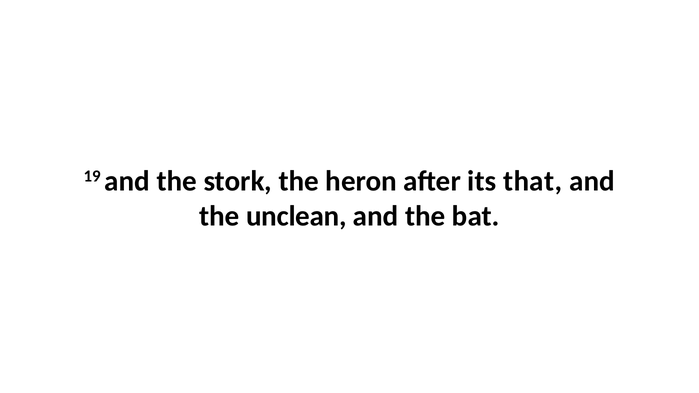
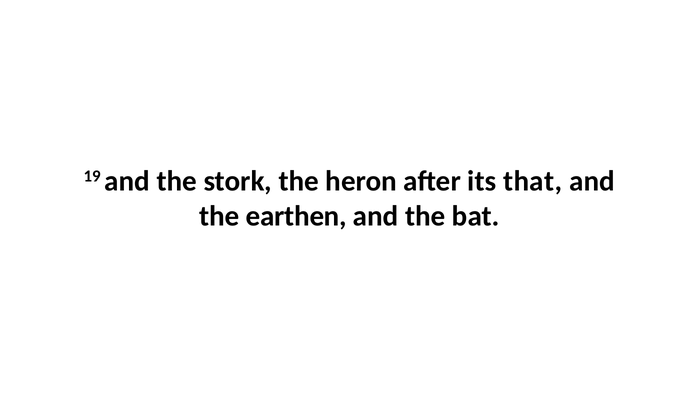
unclean: unclean -> earthen (296, 216)
